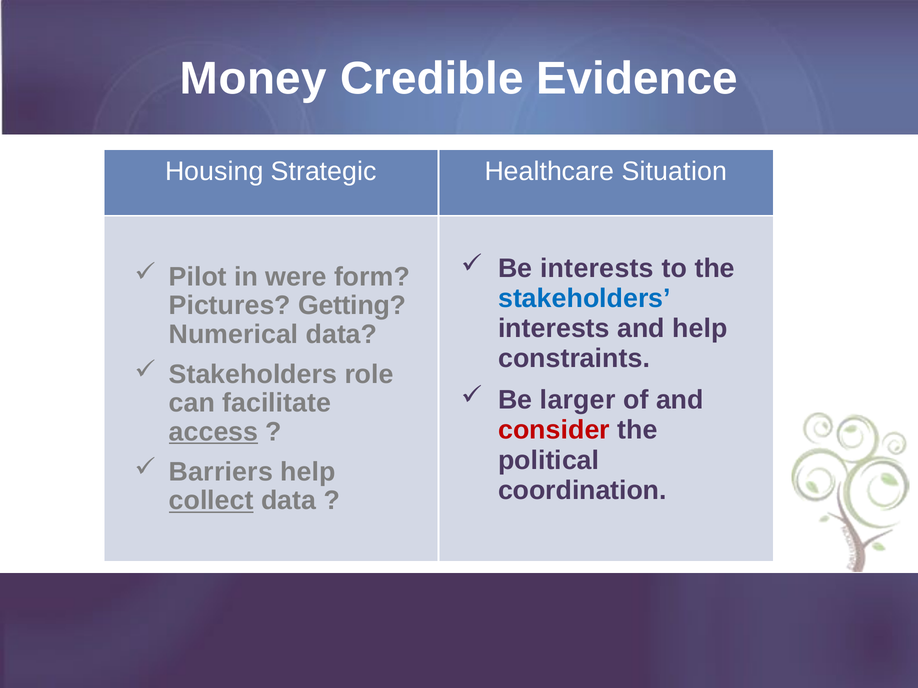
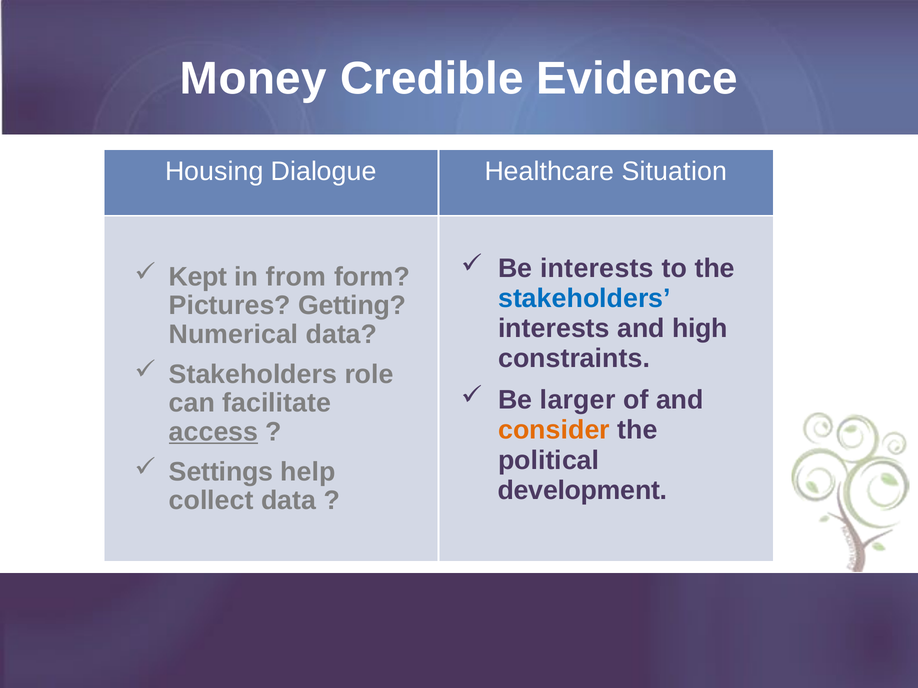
Strategic: Strategic -> Dialogue (324, 171)
Pilot: Pilot -> Kept (198, 277)
were: were -> from (296, 277)
and help: help -> high (700, 329)
consider colour: red -> orange (554, 430)
Barriers: Barriers -> Settings (221, 472)
coordination: coordination -> development (582, 490)
collect underline: present -> none (211, 501)
